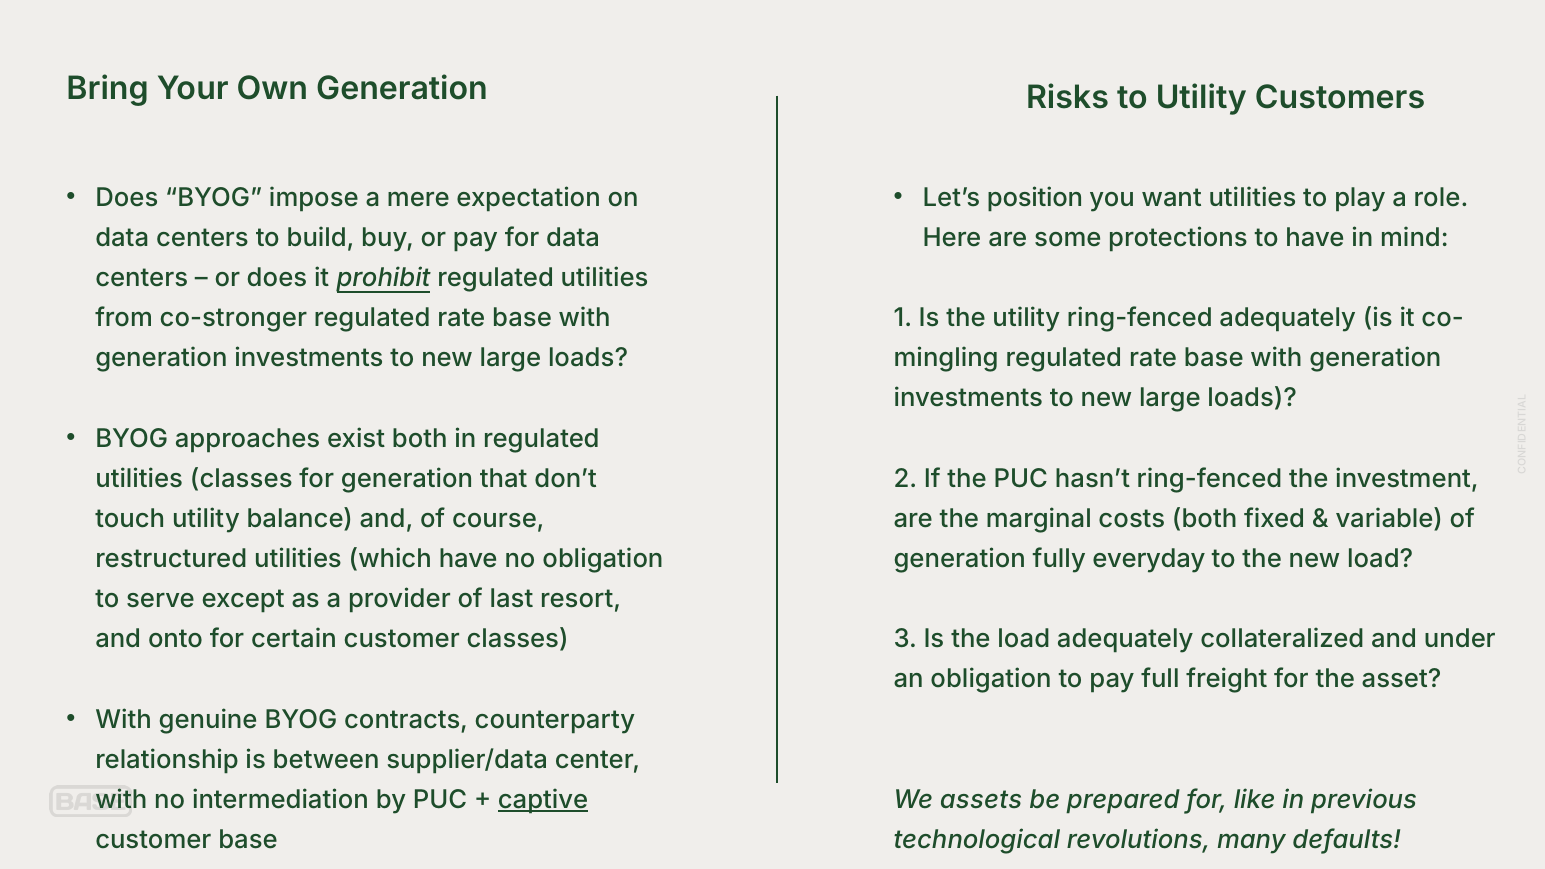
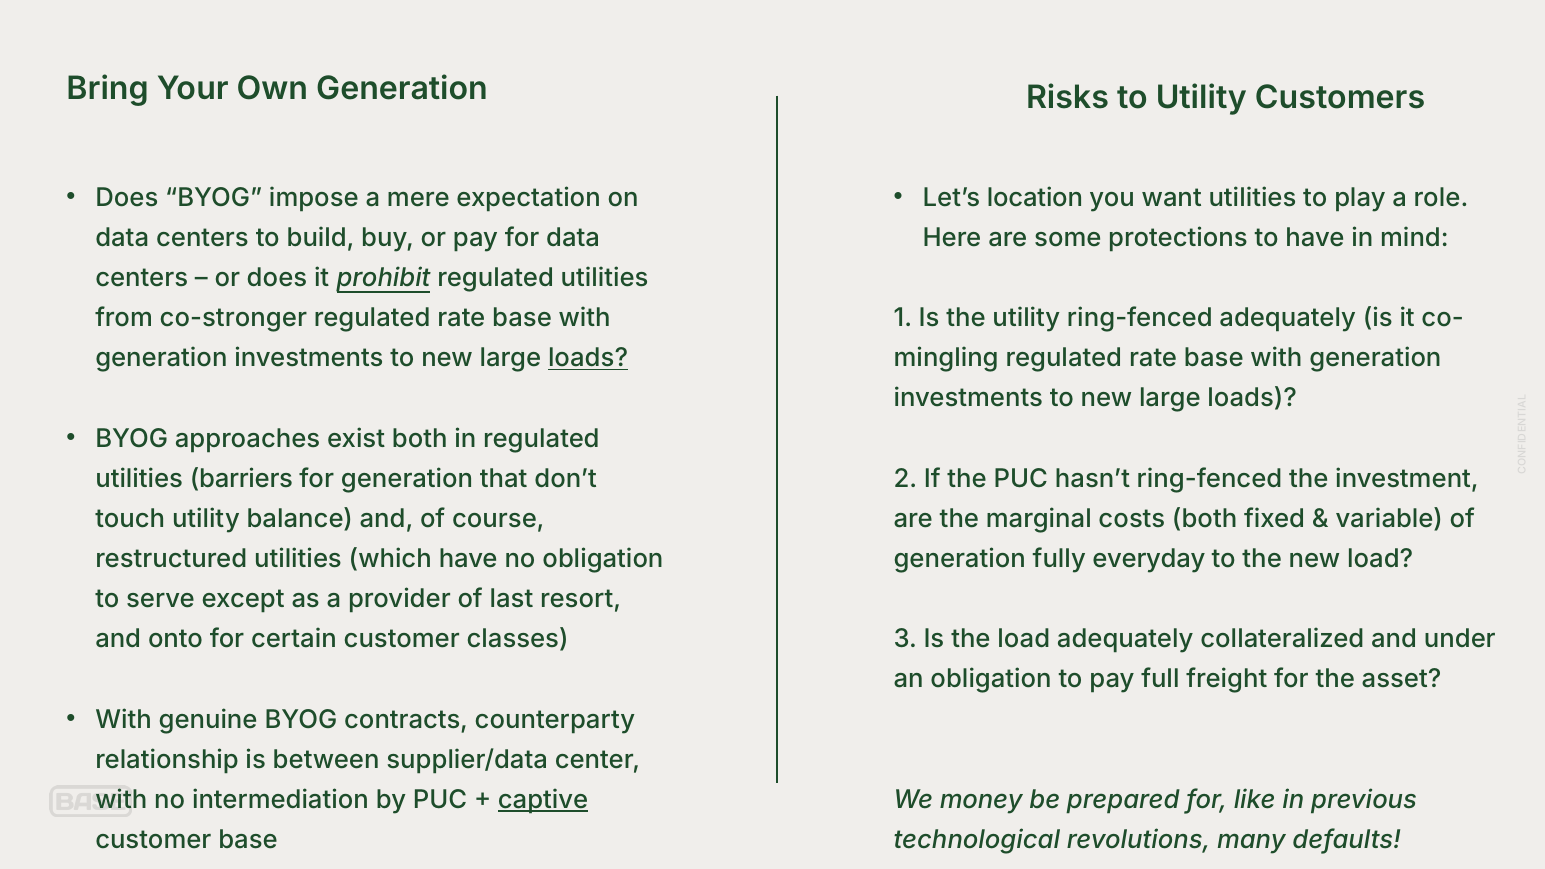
position: position -> location (1035, 198)
loads underline: none -> present (588, 358)
utilities classes: classes -> barriers (242, 479)
assets: assets -> money (981, 800)
